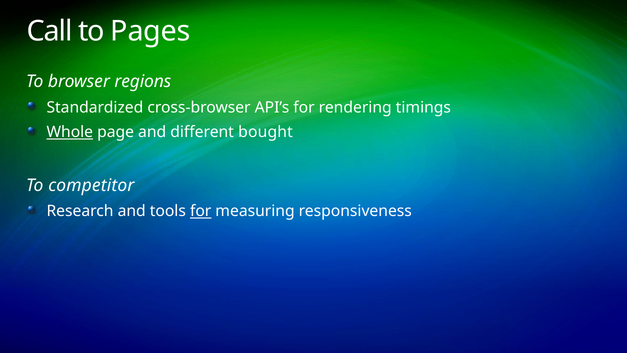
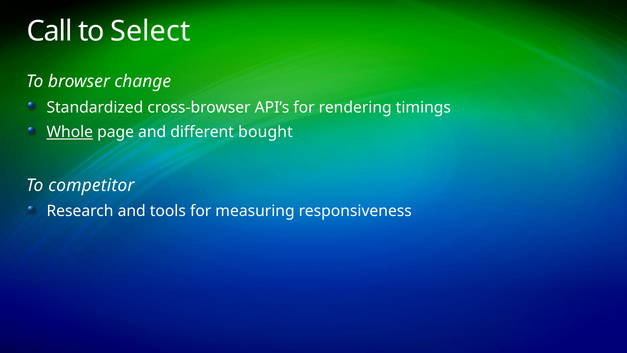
Pages: Pages -> Select (150, 31)
regions: regions -> change (143, 82)
for underline: present -> none (201, 211)
